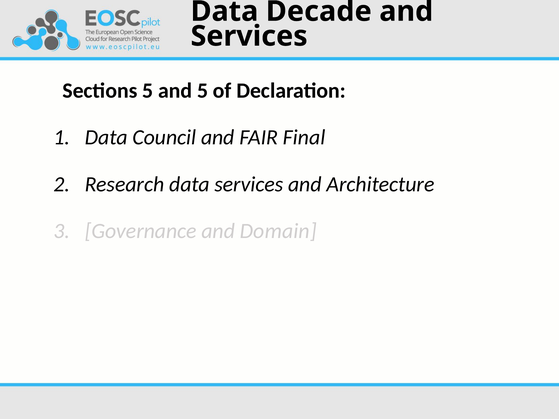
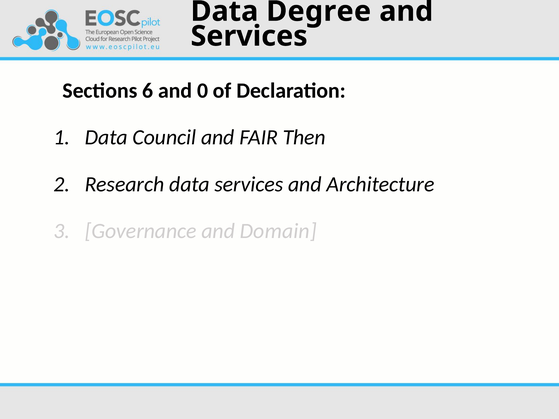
Decade: Decade -> Degree (319, 11)
Sections 5: 5 -> 6 (148, 91)
and 5: 5 -> 0 (203, 91)
Final: Final -> Then (304, 138)
